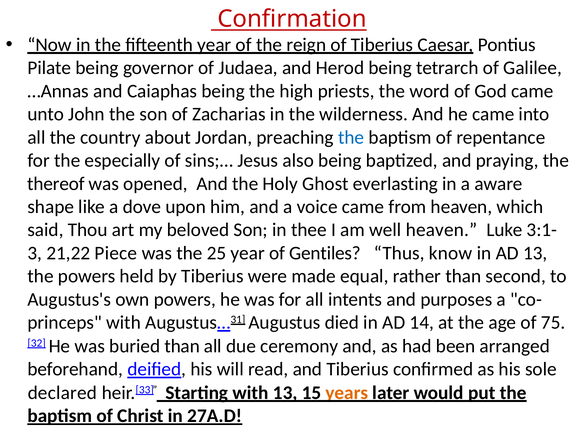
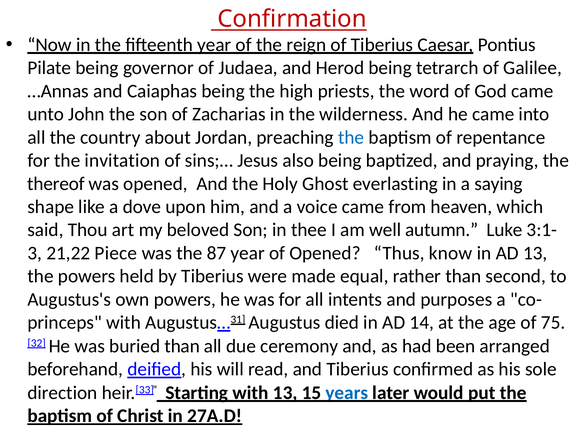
especially: especially -> invitation (122, 160)
aware: aware -> saying (499, 183)
well heaven: heaven -> autumn (442, 230)
25: 25 -> 87 (217, 253)
of Gentiles: Gentiles -> Opened (325, 253)
declared: declared -> direction (62, 392)
years colour: orange -> blue (347, 392)
